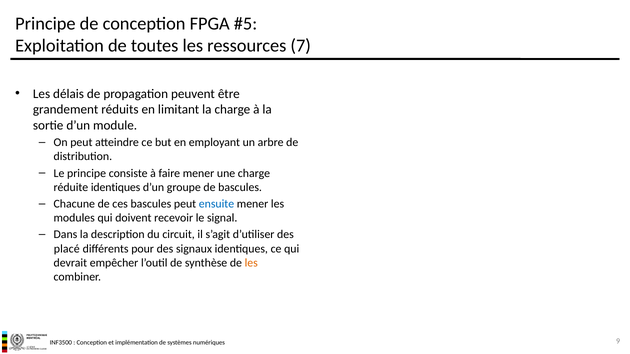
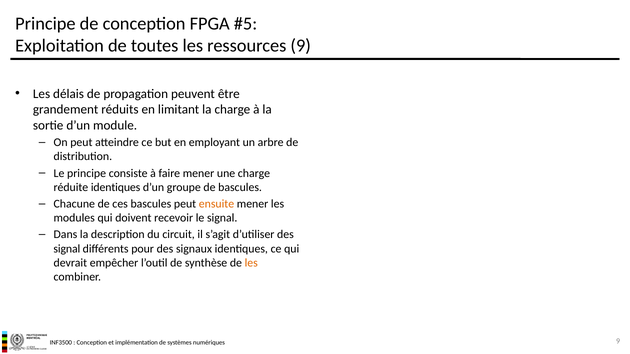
ressources 7: 7 -> 9 (301, 46)
ensuite colour: blue -> orange (216, 204)
placé: placé -> signal (67, 249)
